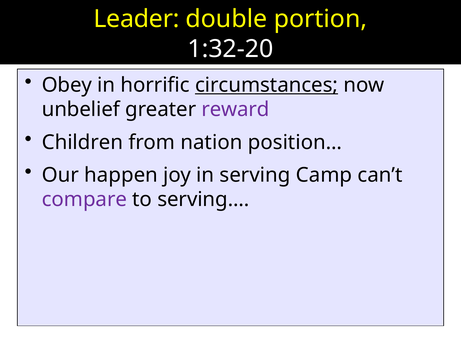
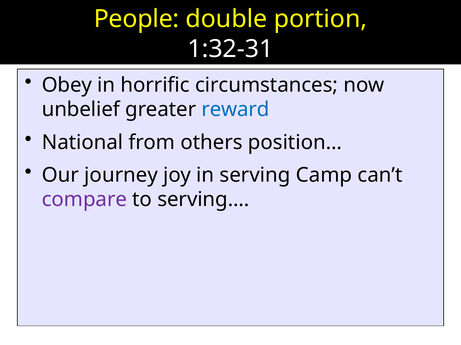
Leader: Leader -> People (136, 19)
1:32-20: 1:32-20 -> 1:32-31 (230, 49)
circumstances underline: present -> none (267, 85)
reward colour: purple -> blue (236, 110)
Children: Children -> National (82, 143)
nation: nation -> others (211, 143)
happen: happen -> journey (121, 175)
